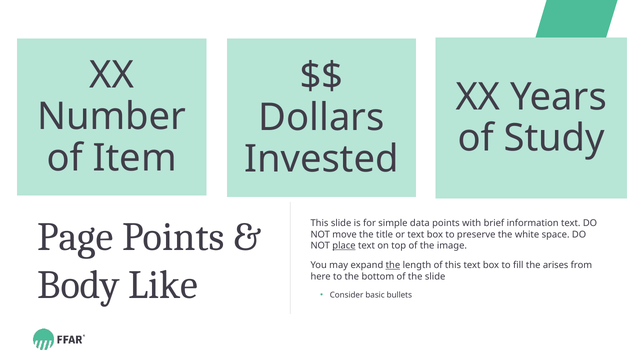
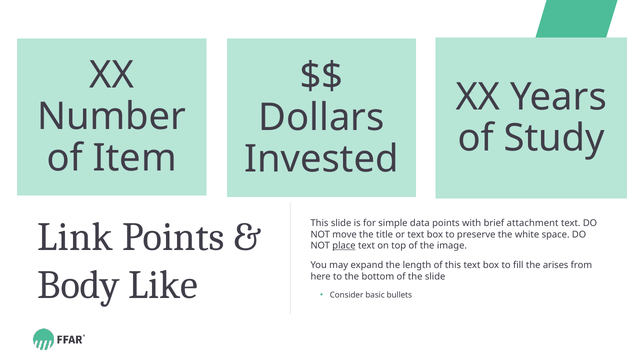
Page: Page -> Link (75, 237)
information: information -> attachment (533, 223)
the underline: present -> none (393, 265)
